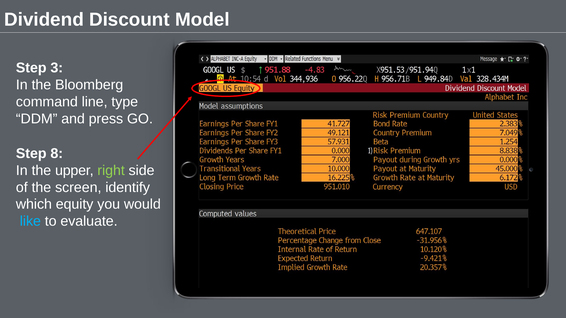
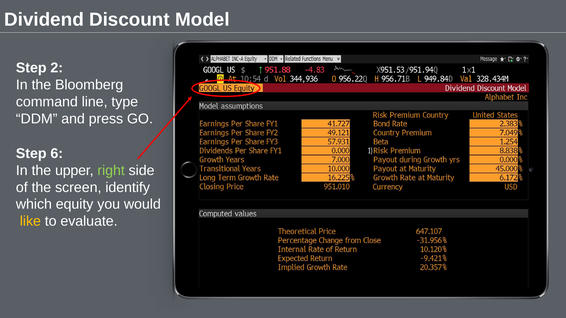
3: 3 -> 2 (57, 68)
8: 8 -> 6 (57, 154)
like colour: light blue -> yellow (30, 222)
